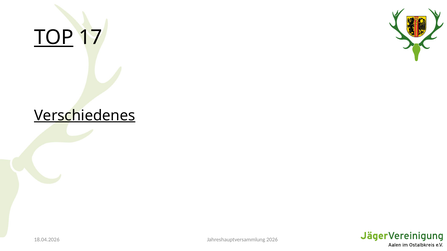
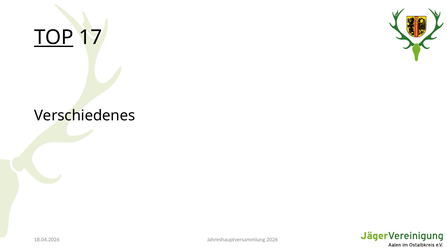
Verschiedenes underline: present -> none (85, 116)
